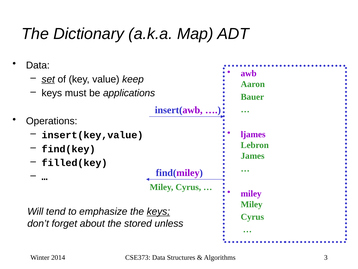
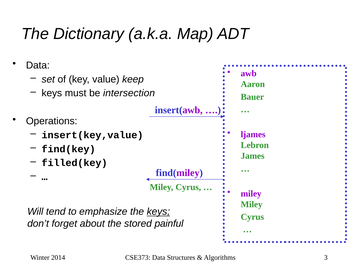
set underline: present -> none (48, 79)
applications: applications -> intersection (129, 93)
unless: unless -> painful (169, 223)
